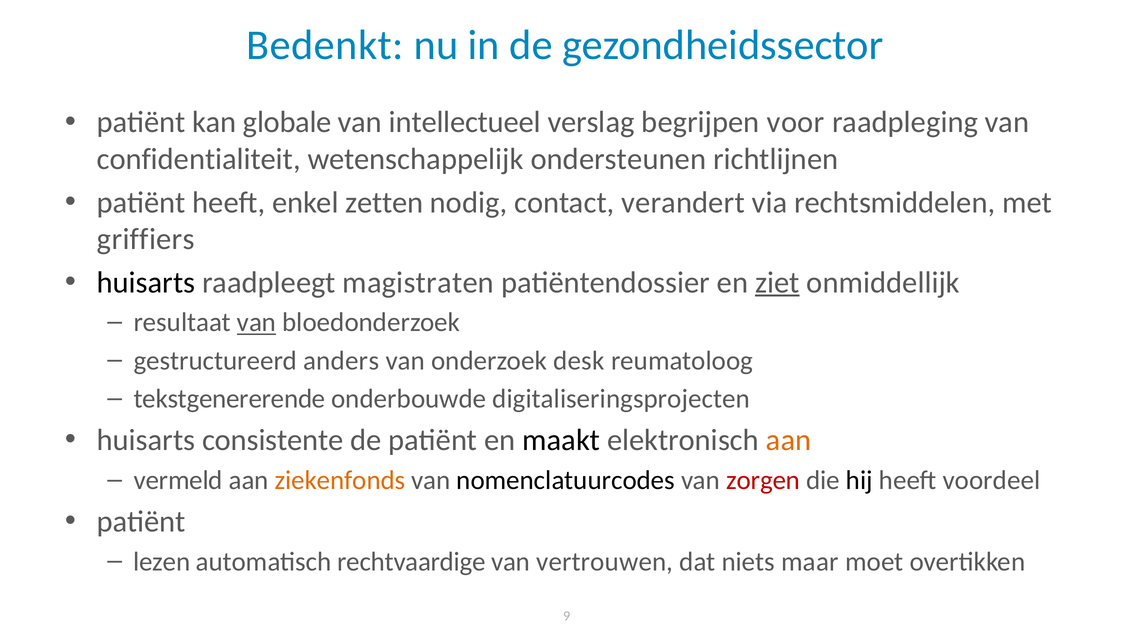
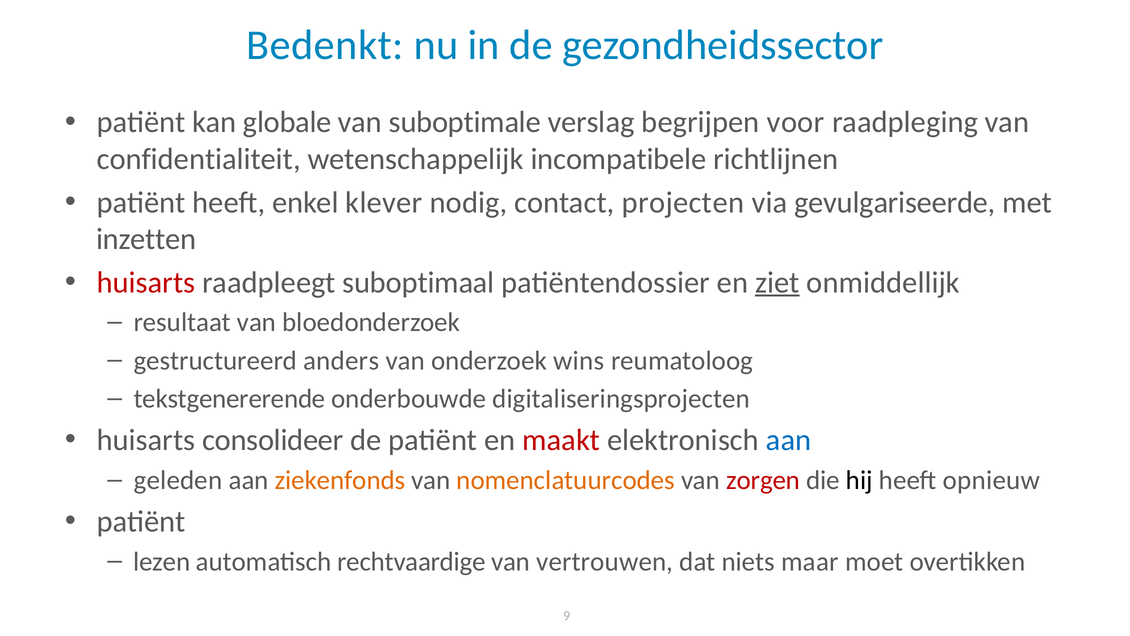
intellectueel: intellectueel -> suboptimale (465, 122)
ondersteunen: ondersteunen -> incompatibele (618, 159)
zetten: zetten -> klever (384, 202)
verandert: verandert -> projecten (683, 202)
rechtsmiddelen: rechtsmiddelen -> gevulgariseerde (895, 202)
griffiers: griffiers -> inzetten (146, 239)
huisarts colour: black -> red (146, 282)
magistraten: magistraten -> suboptimaal (418, 282)
van underline: present -> none (257, 322)
desk: desk -> wins (579, 360)
consistente: consistente -> consolideer (273, 440)
maakt colour: black -> red (561, 440)
aan colour: orange -> blue (789, 440)
vermeld: vermeld -> geleden (178, 480)
nomenclatuurcodes colour: black -> orange (566, 480)
voordeel: voordeel -> opnieuw (991, 480)
